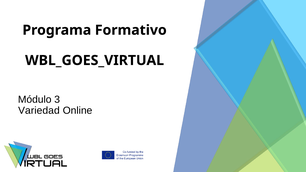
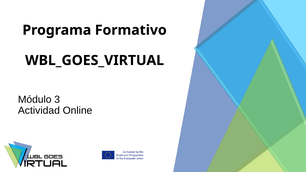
Variedad: Variedad -> Actividad (39, 111)
